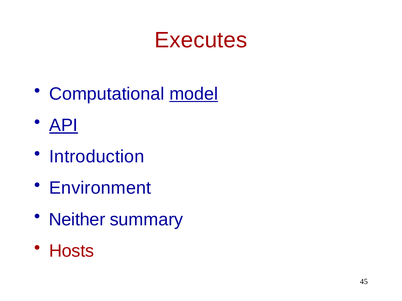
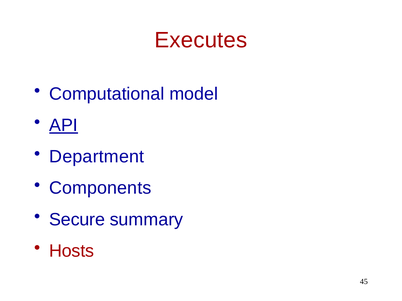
model underline: present -> none (194, 94)
Introduction: Introduction -> Department (97, 157)
Environment: Environment -> Components (100, 188)
Neither: Neither -> Secure (77, 220)
